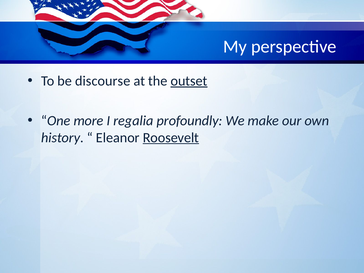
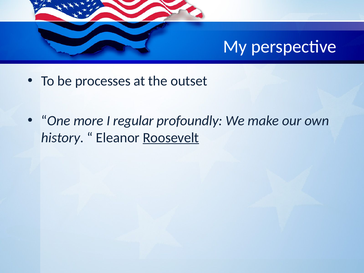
discourse: discourse -> processes (103, 81)
outset underline: present -> none (189, 81)
regalia: regalia -> regular (133, 121)
